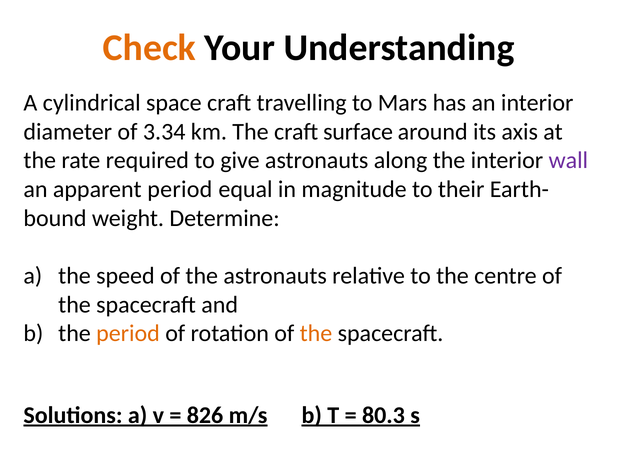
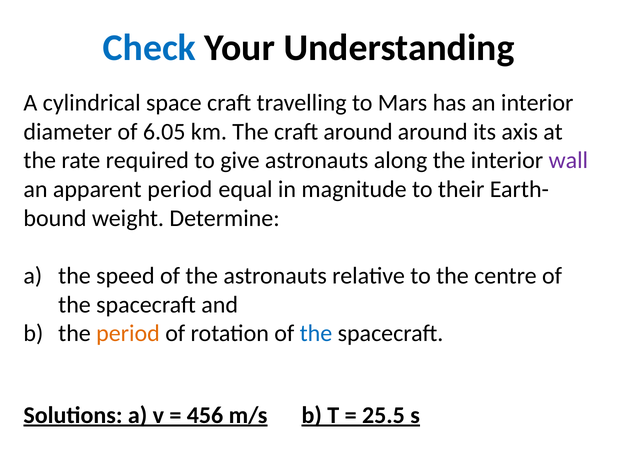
Check colour: orange -> blue (149, 48)
3.34: 3.34 -> 6.05 (164, 132)
craft surface: surface -> around (358, 132)
the colour: orange -> blue (316, 334)
826: 826 -> 456 (205, 416)
80.3: 80.3 -> 25.5 (383, 416)
